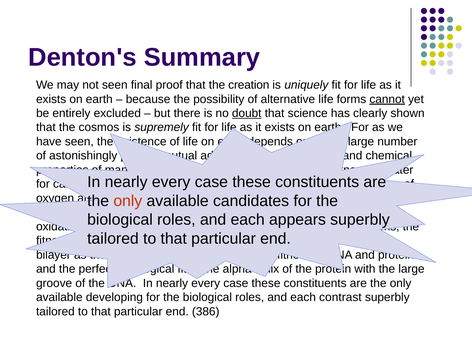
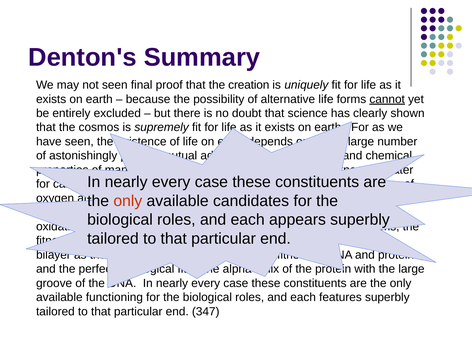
doubt underline: present -> none (247, 113)
developing: developing -> functioning (114, 297)
contrast: contrast -> features (340, 297)
386: 386 -> 347 (206, 312)
